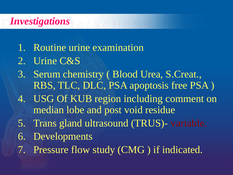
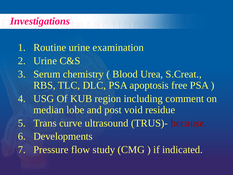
gland: gland -> curve (71, 123)
variable: variable -> because (189, 123)
